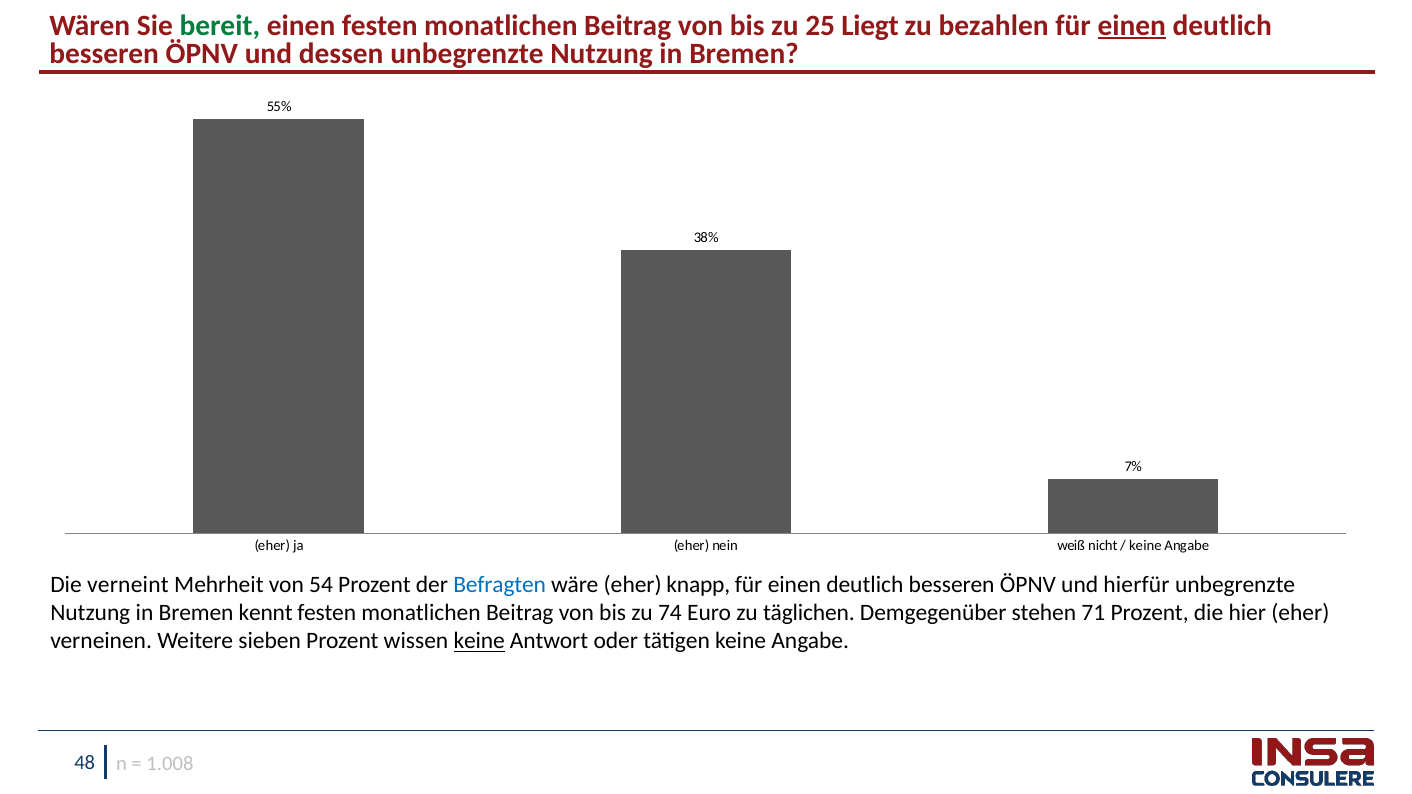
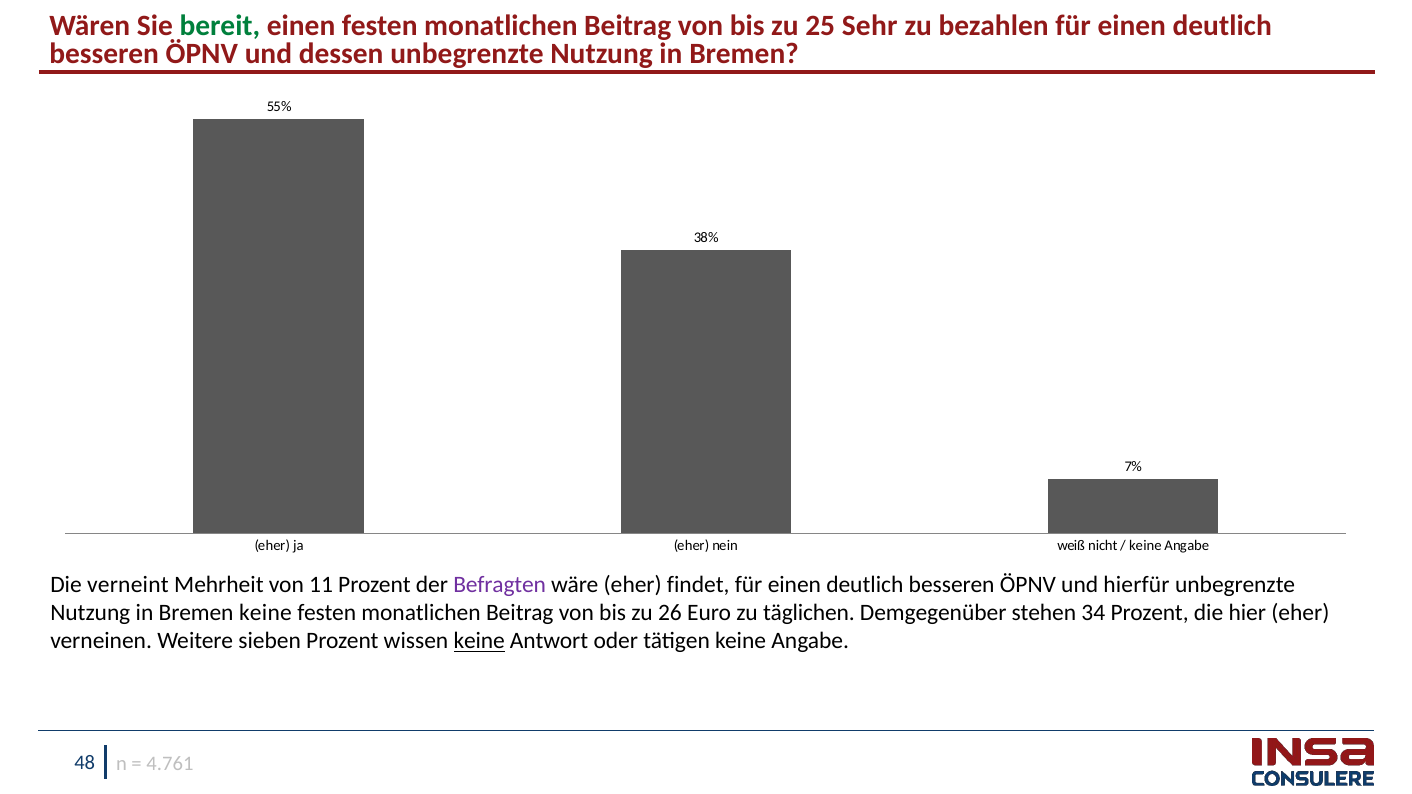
Liegt: Liegt -> Sehr (870, 26)
einen underline: present -> none (1132, 26)
54: 54 -> 11 (321, 585)
Befragten colour: blue -> purple (500, 585)
knapp: knapp -> findet (698, 585)
Bremen kennt: kennt -> keine (265, 613)
74: 74 -> 26 (670, 613)
71: 71 -> 34 (1093, 613)
1.008: 1.008 -> 4.761 (170, 764)
